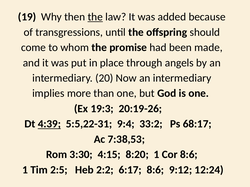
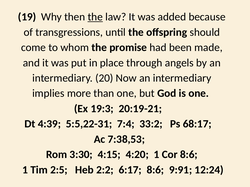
20:19-26: 20:19-26 -> 20:19-21 (140, 109)
4:39 underline: present -> none (49, 124)
9:4: 9:4 -> 7:4 (126, 124)
8:20: 8:20 -> 4:20 (137, 155)
9:12: 9:12 -> 9:91 (181, 170)
